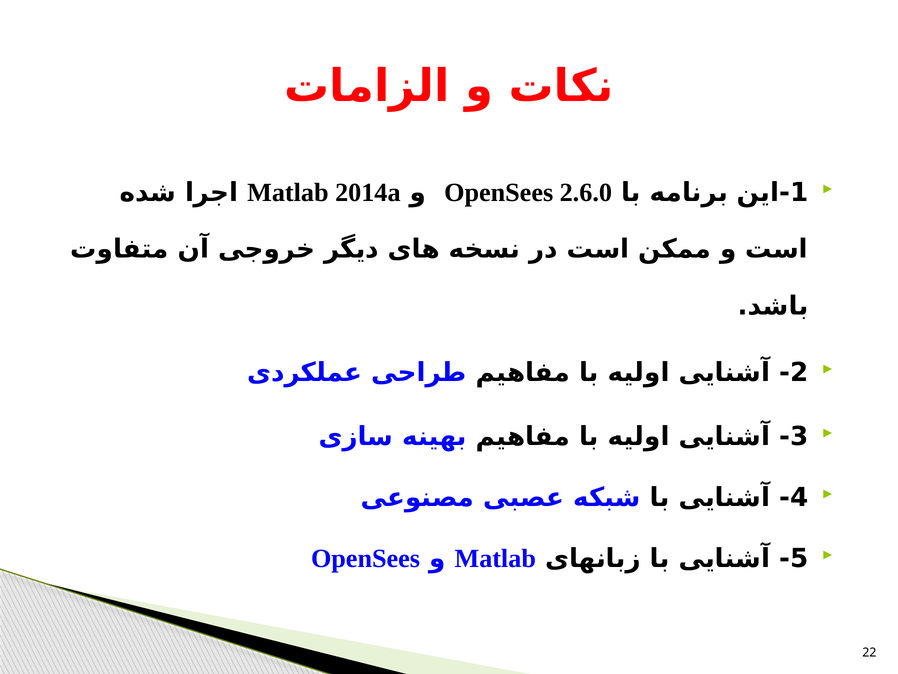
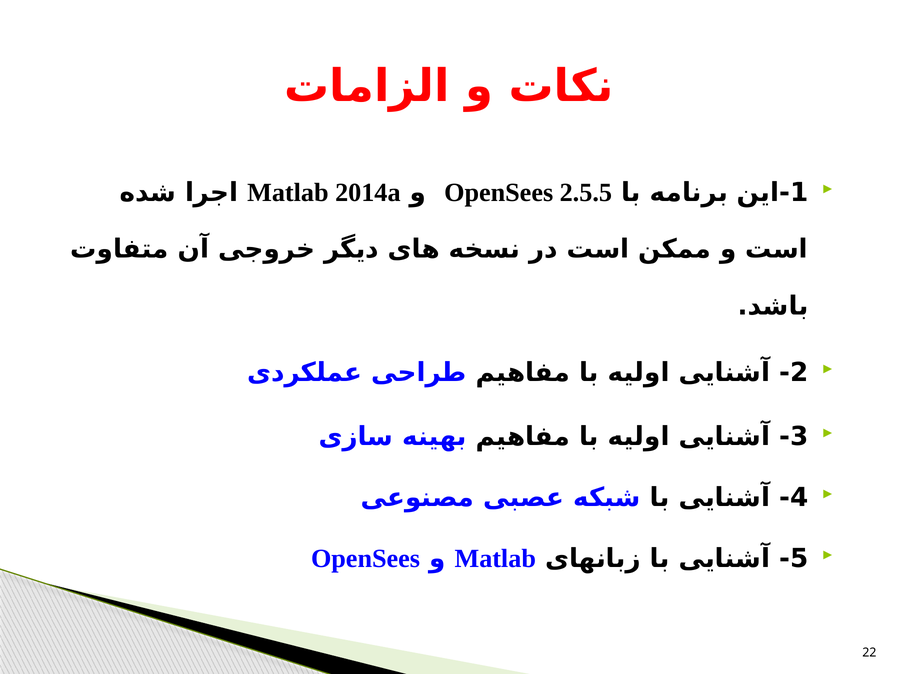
2.6.0: 2.6.0 -> 2.5.5 (586, 193)
